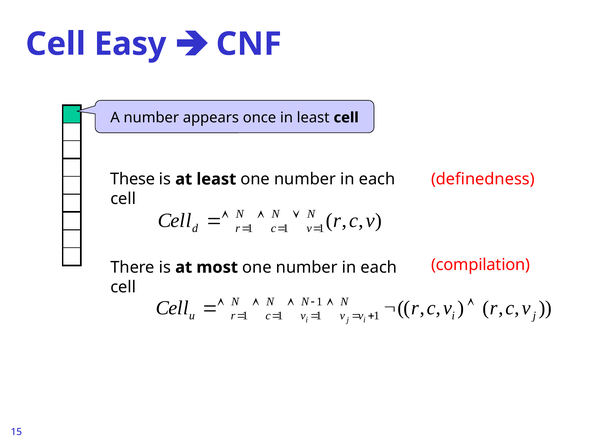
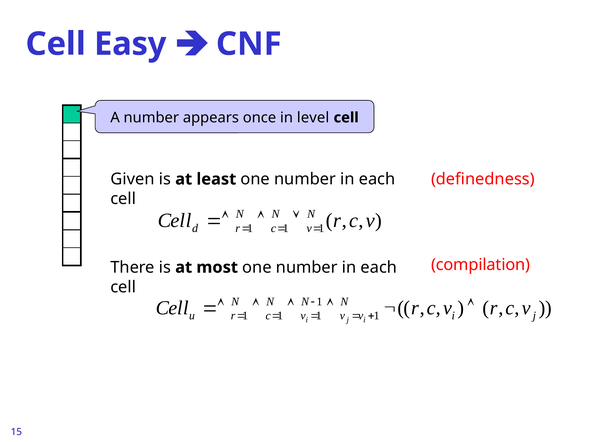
in least: least -> level (313, 118)
These: These -> Given (132, 179)
